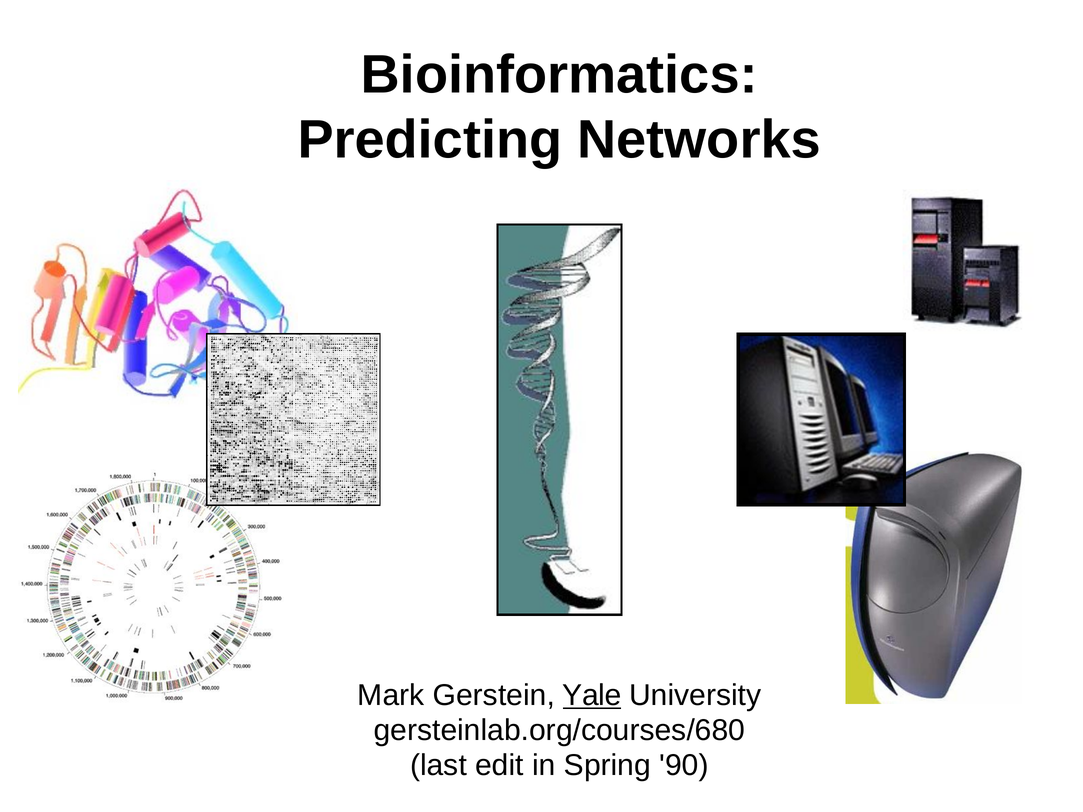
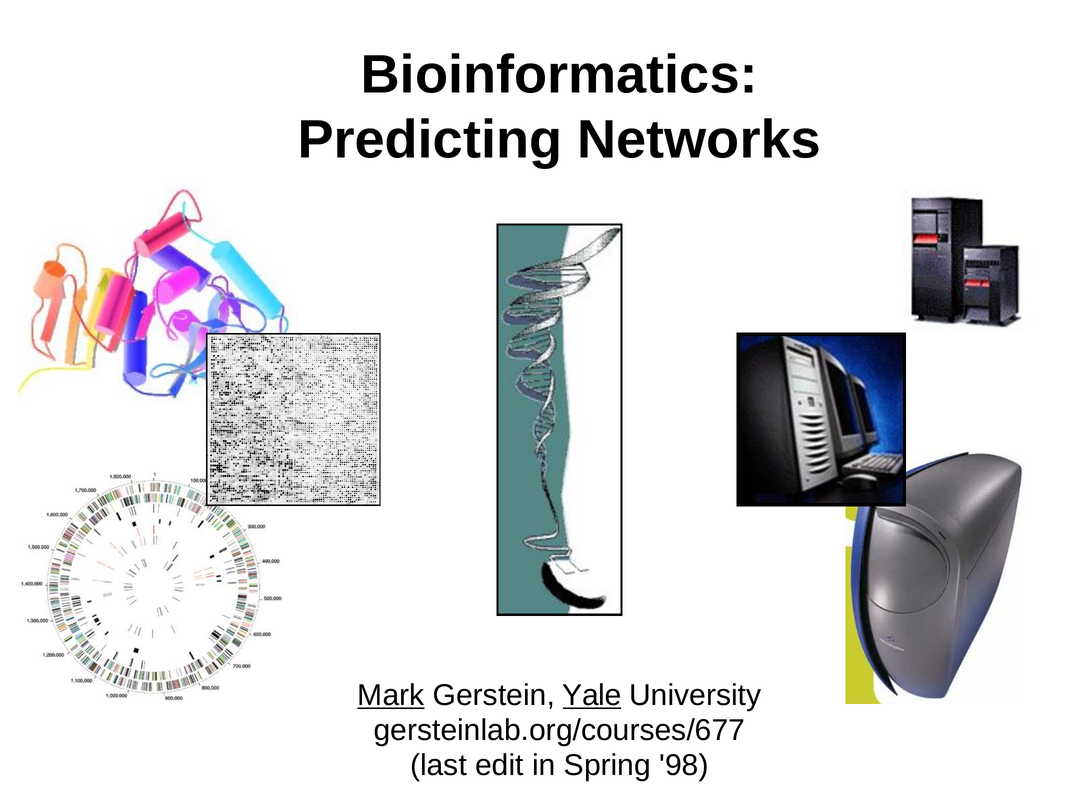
Mark underline: none -> present (391, 696)
gersteinlab.org/courses/680: gersteinlab.org/courses/680 -> gersteinlab.org/courses/677 (559, 730)
90: 90 -> 98 (684, 765)
